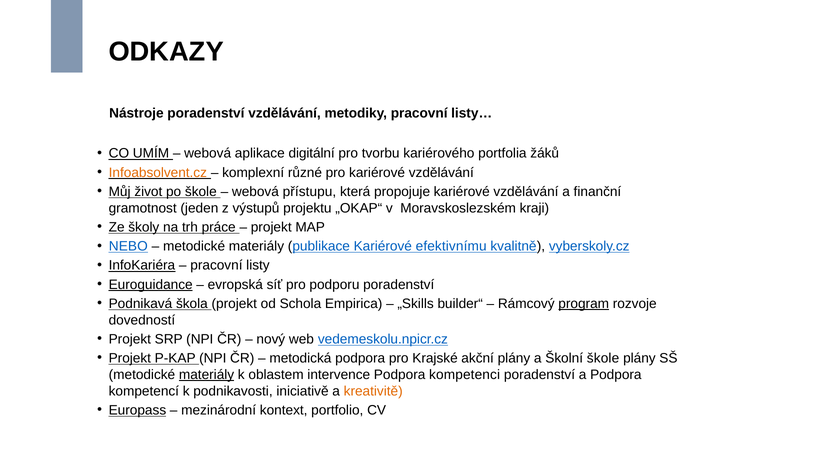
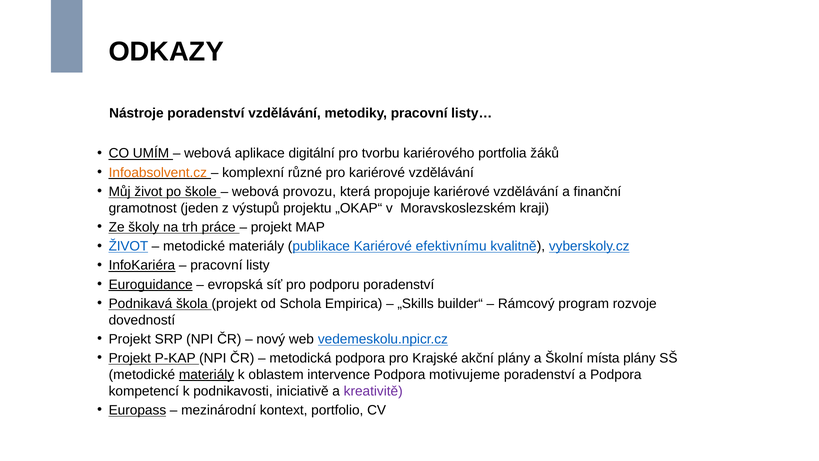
přístupu: přístupu -> provozu (309, 192)
NEBO: NEBO -> ŽIVOT (128, 246)
program underline: present -> none (584, 303)
Školní škole: škole -> místa (603, 358)
kompetenci: kompetenci -> motivujeme (465, 374)
kreativitě colour: orange -> purple (373, 391)
